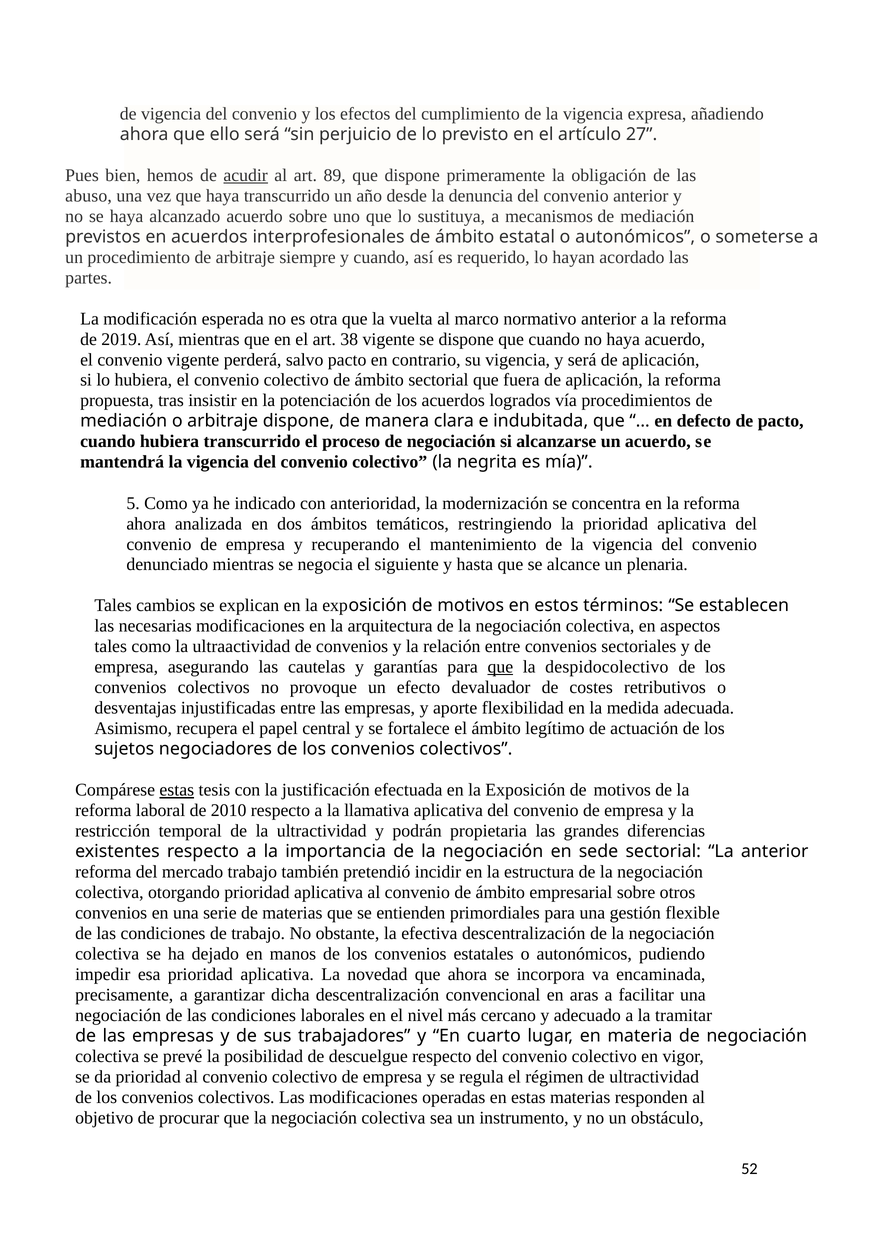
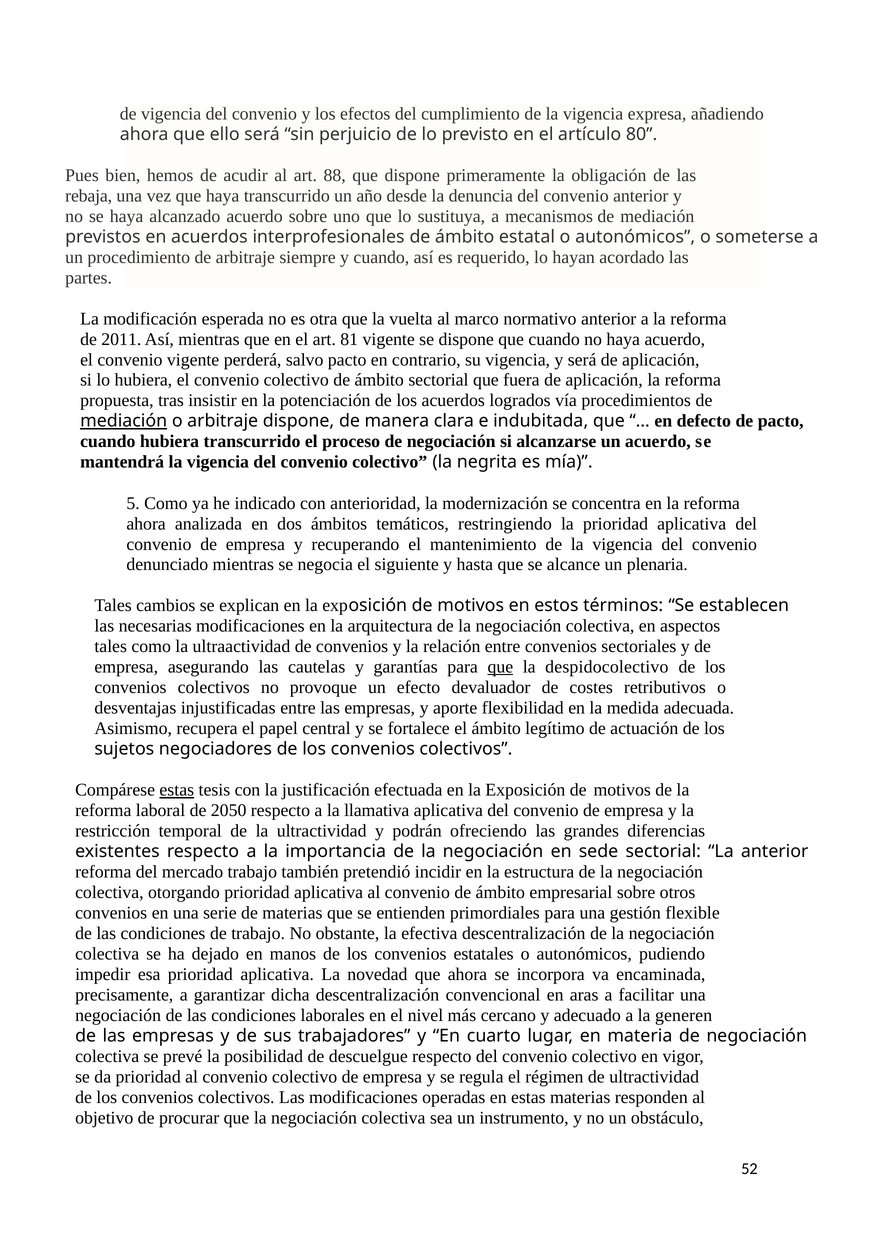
27: 27 -> 80 (642, 134)
acudir underline: present -> none (246, 175)
89: 89 -> 88 (335, 175)
abuso: abuso -> rebaja (89, 196)
2019: 2019 -> 2011 (121, 339)
38: 38 -> 81 (349, 339)
mediación underline: none -> present (124, 421)
2010: 2010 -> 2050 (229, 810)
propietaria: propietaria -> ofreciendo (488, 831)
tramitar: tramitar -> generen (684, 1015)
